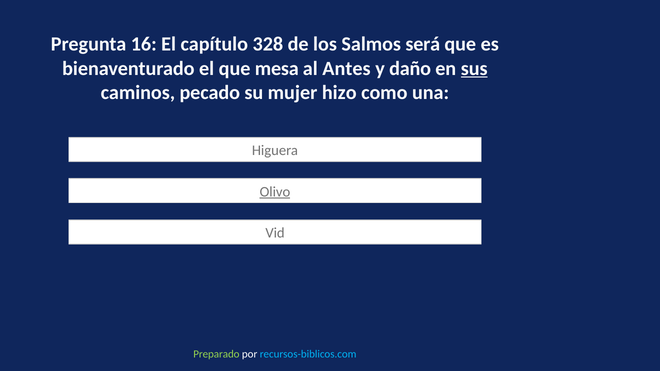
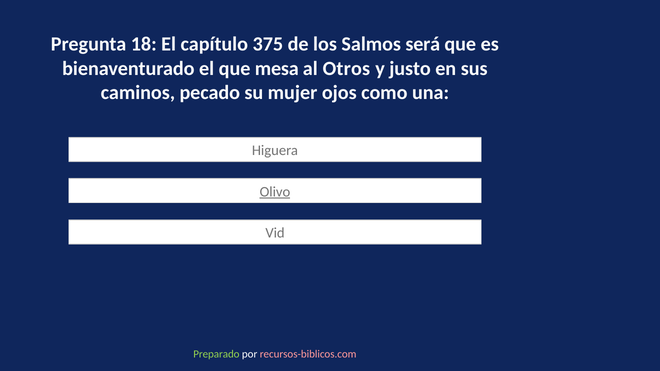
16: 16 -> 18 (144, 44)
328: 328 -> 375 (268, 44)
Antes: Antes -> Otros (346, 68)
daño: daño -> justo (410, 68)
sus underline: present -> none (474, 68)
hizo: hizo -> ojos (339, 93)
recursos-biblicos.com colour: light blue -> pink (308, 354)
